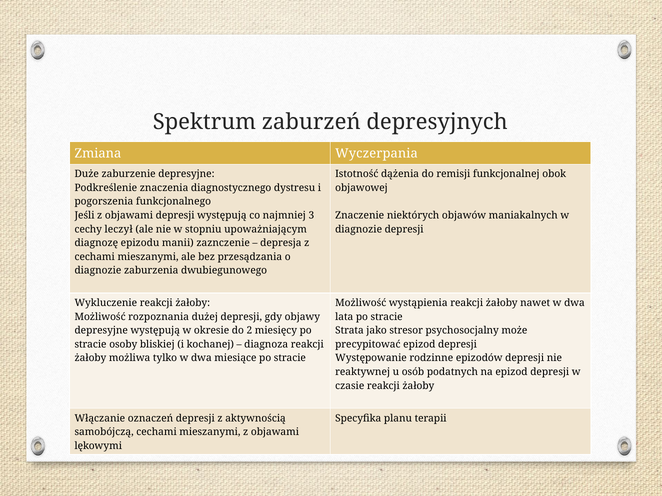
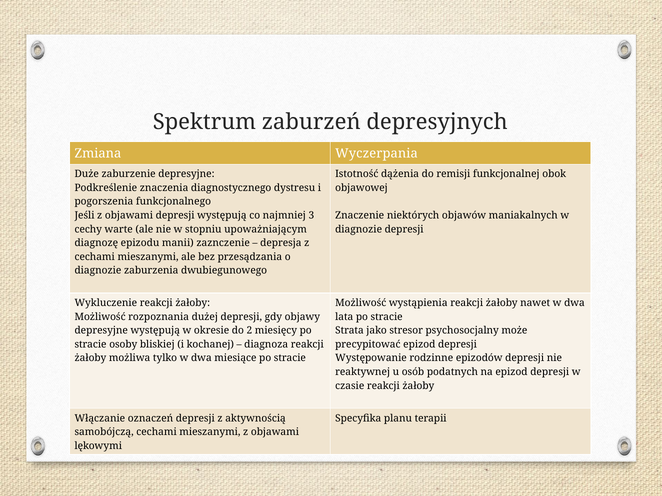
leczył: leczył -> warte (119, 229)
